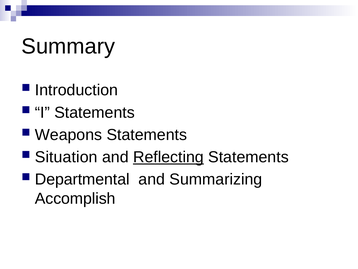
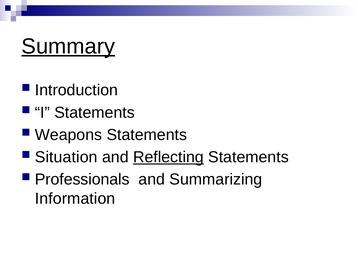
Summary underline: none -> present (68, 46)
Departmental: Departmental -> Professionals (82, 179)
Accomplish: Accomplish -> Information (75, 198)
